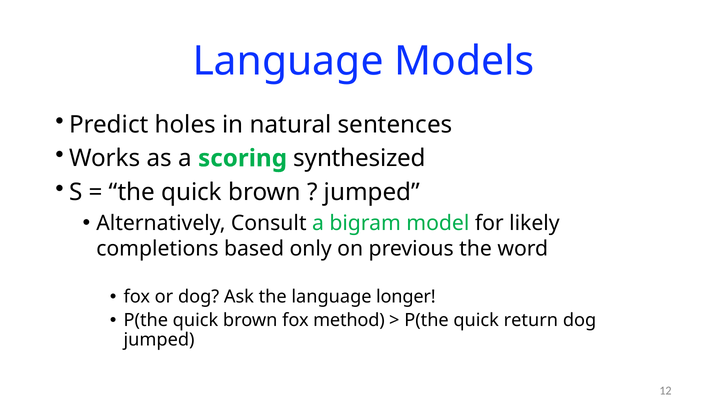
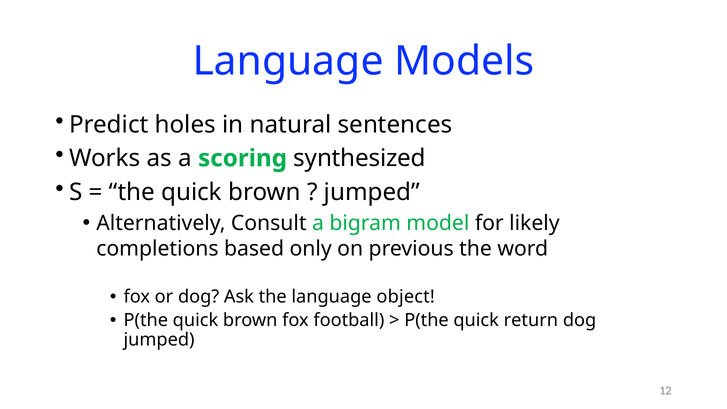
longer: longer -> object (406, 297)
method: method -> football (349, 320)
